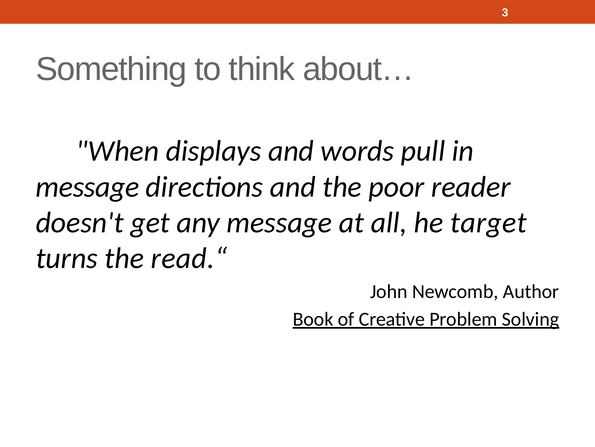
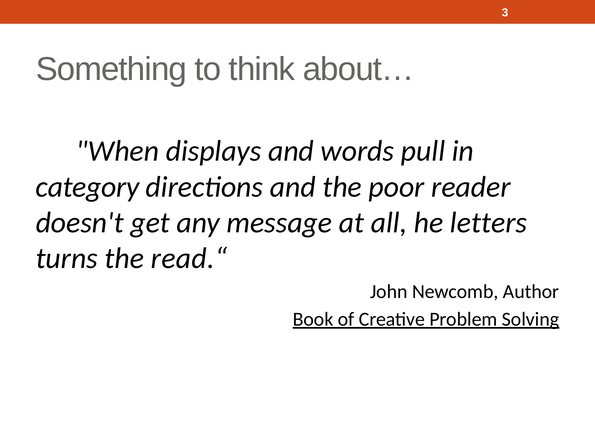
message: message -> category (87, 187)
target: target -> letters (489, 222)
